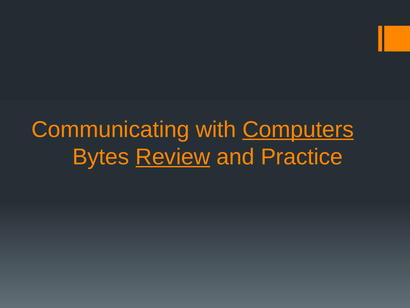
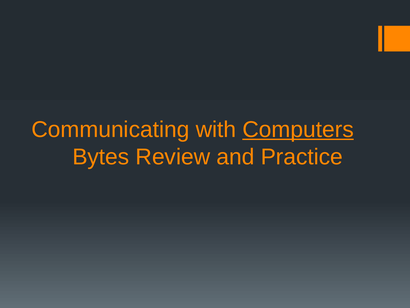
Review underline: present -> none (173, 157)
